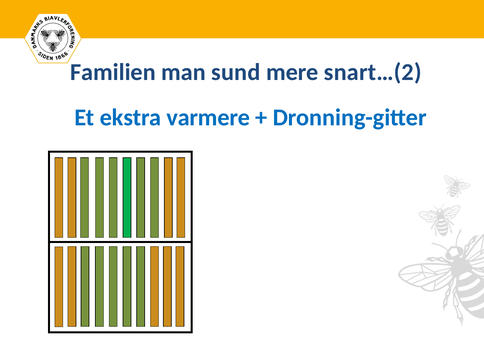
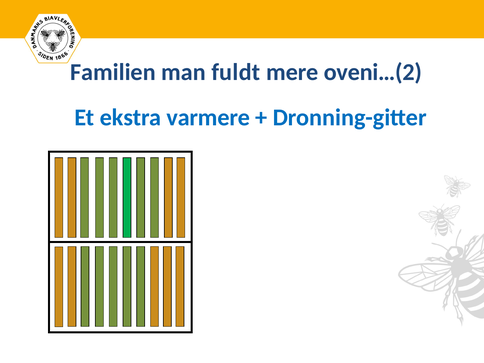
sund: sund -> fuldt (236, 72)
snart…(2: snart…(2 -> oveni…(2 (373, 72)
